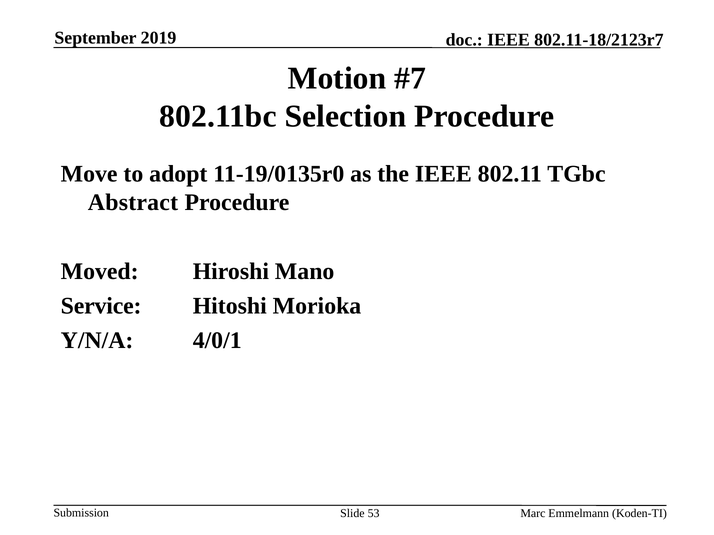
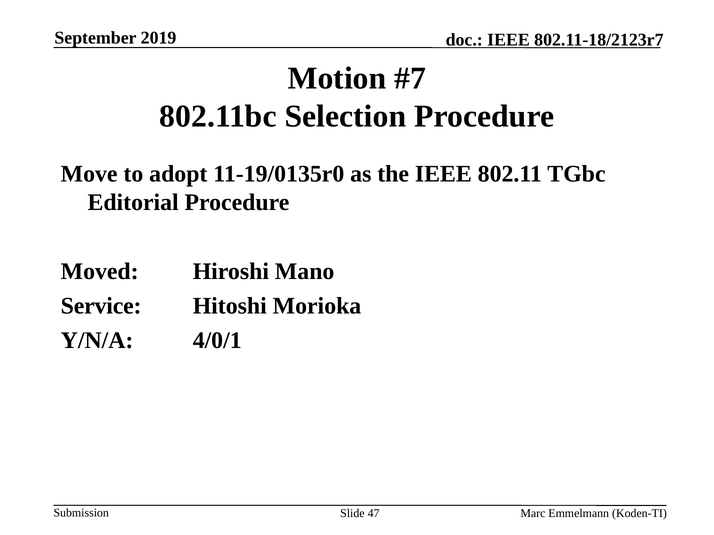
Abstract: Abstract -> Editorial (133, 203)
53: 53 -> 47 (374, 514)
